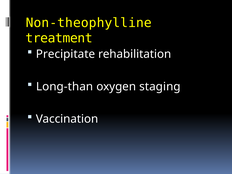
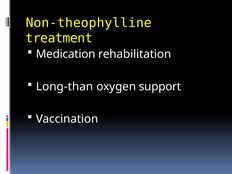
Precipitate: Precipitate -> Medication (66, 54)
staging: staging -> support (160, 87)
